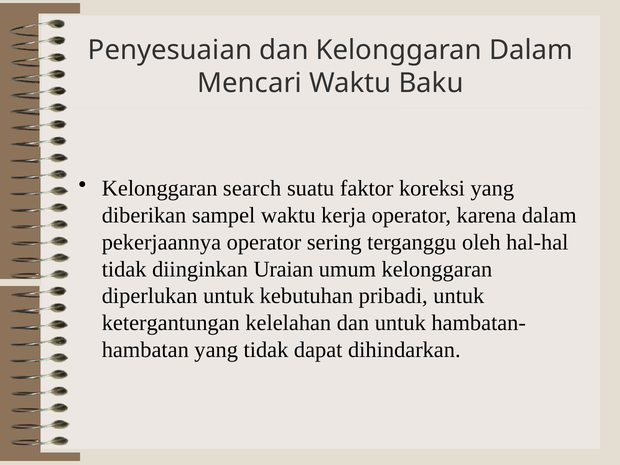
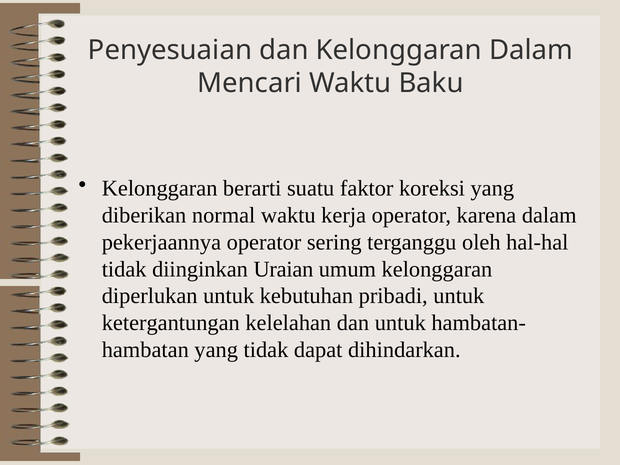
search: search -> berarti (252, 189)
sampel: sampel -> normal (224, 215)
